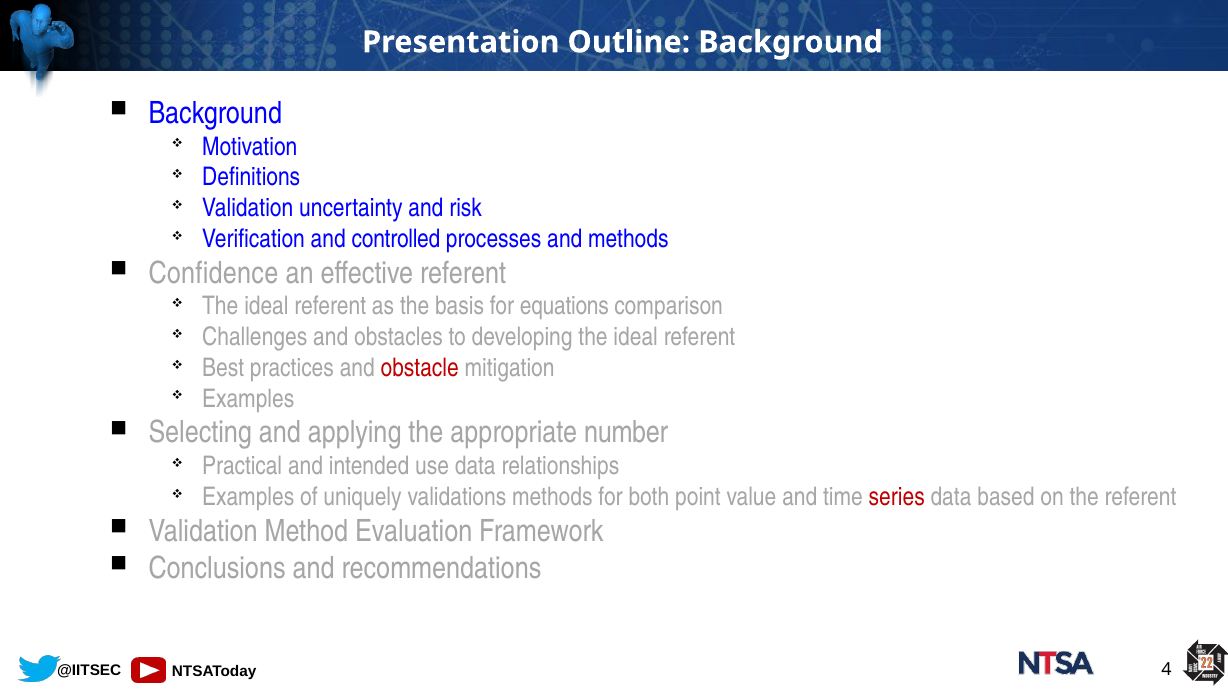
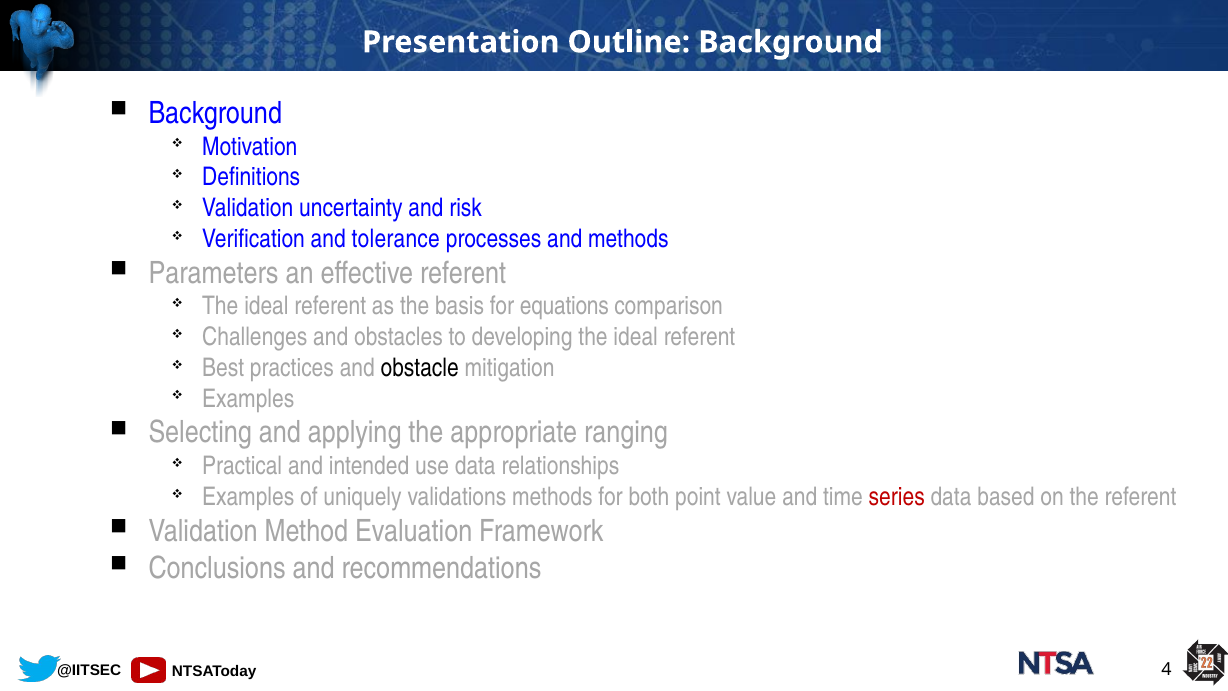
controlled: controlled -> tolerance (396, 239)
Confidence: Confidence -> Parameters (214, 273)
obstacle colour: red -> black (420, 368)
number: number -> ranging (626, 433)
